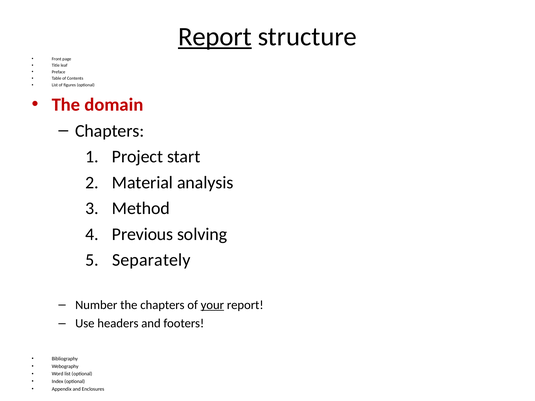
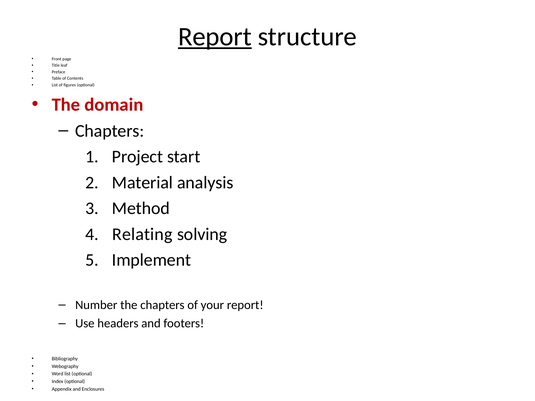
Previous: Previous -> Relating (142, 234)
Separately: Separately -> Implement (151, 260)
your underline: present -> none (212, 305)
